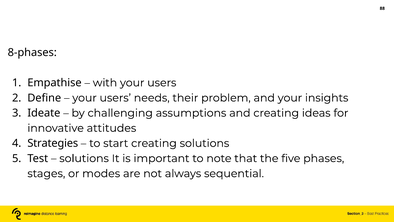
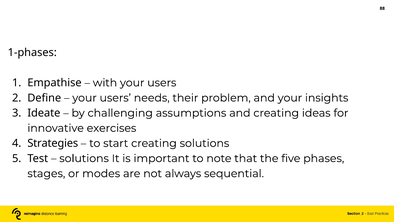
8-phases: 8-phases -> 1-phases (32, 52)
attitudes: attitudes -> exercises (111, 128)
